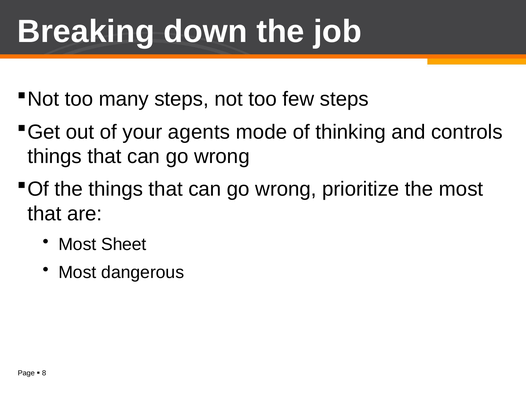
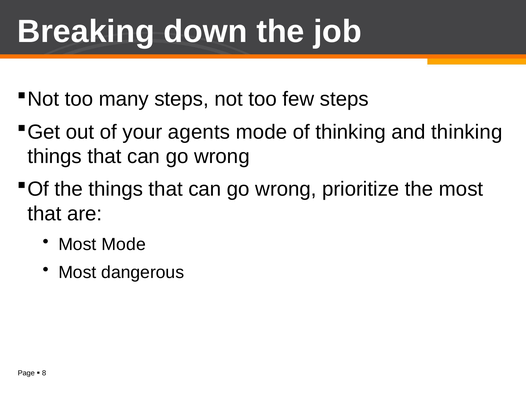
and controls: controls -> thinking (467, 132)
Most Sheet: Sheet -> Mode (124, 245)
